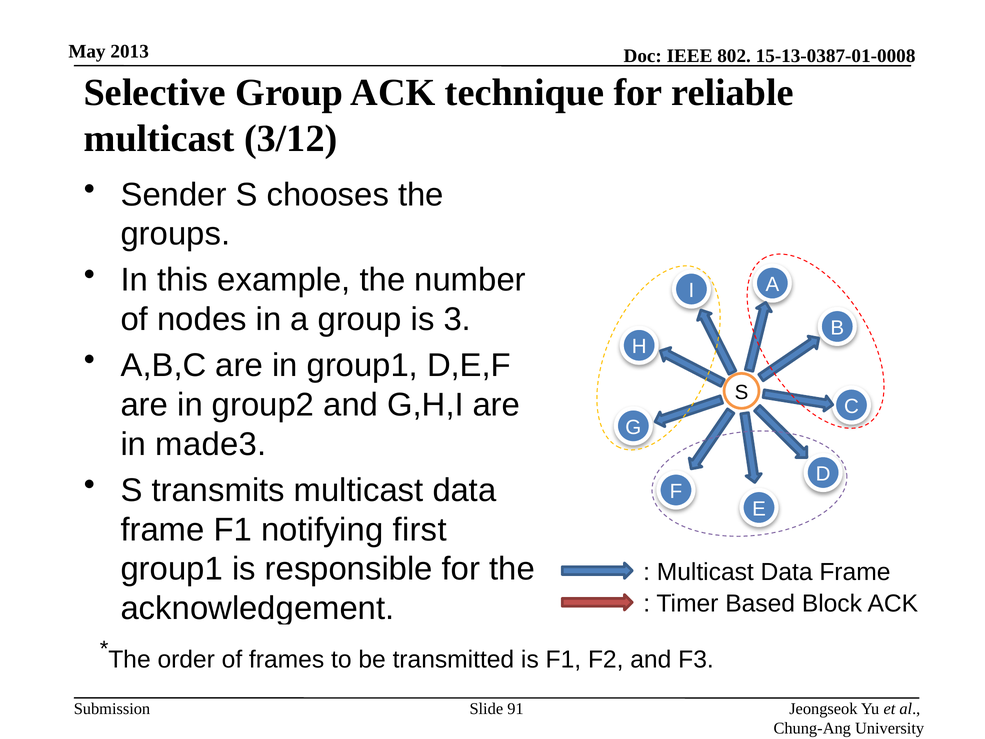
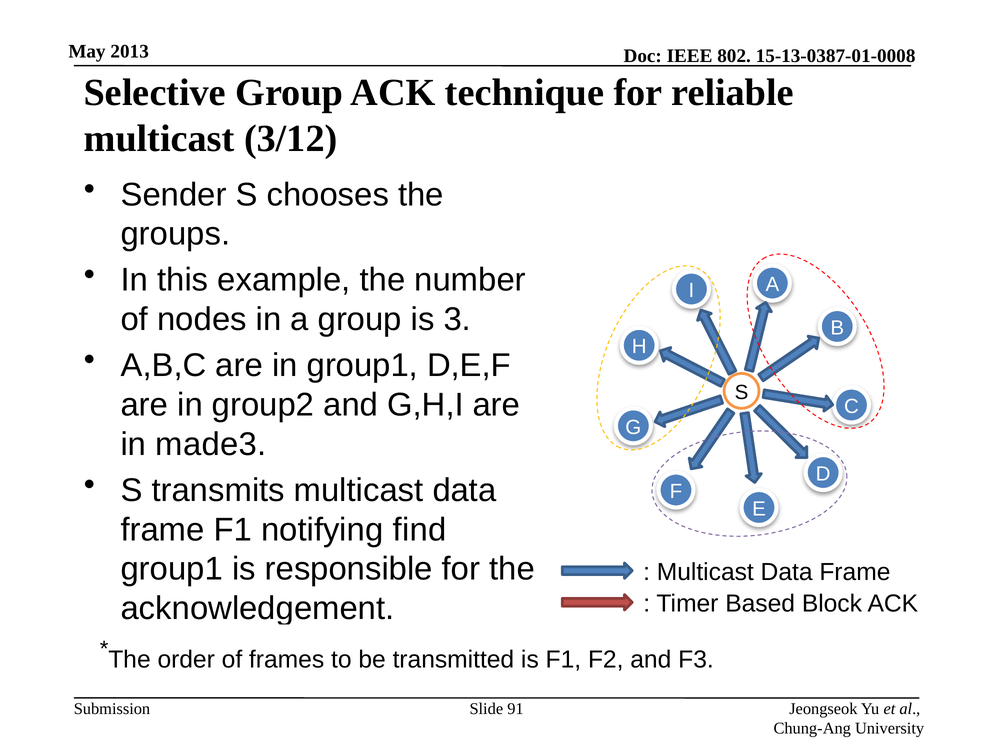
first: first -> find (420, 530)
